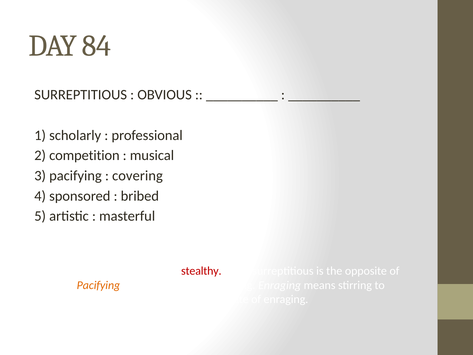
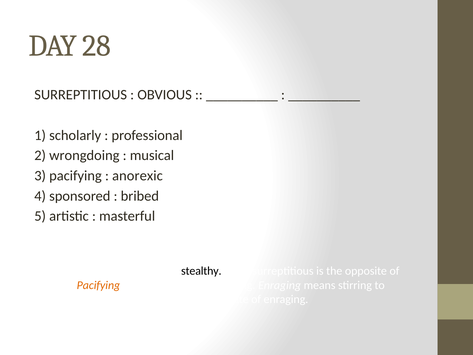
84: 84 -> 28 (97, 46)
competition: competition -> wrongdoing (84, 155)
covering: covering -> anorexic (137, 176)
stealthy colour: red -> black (201, 271)
